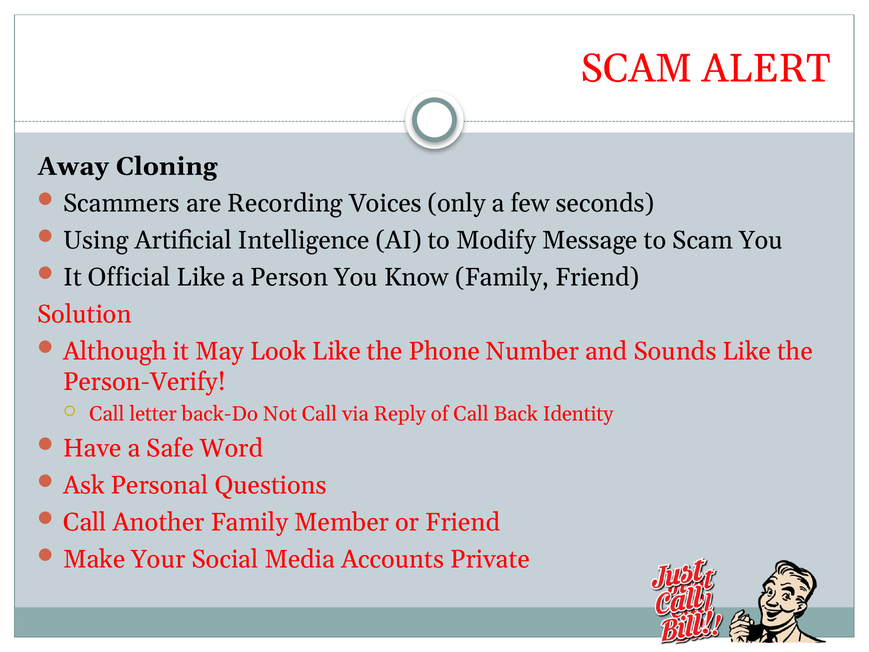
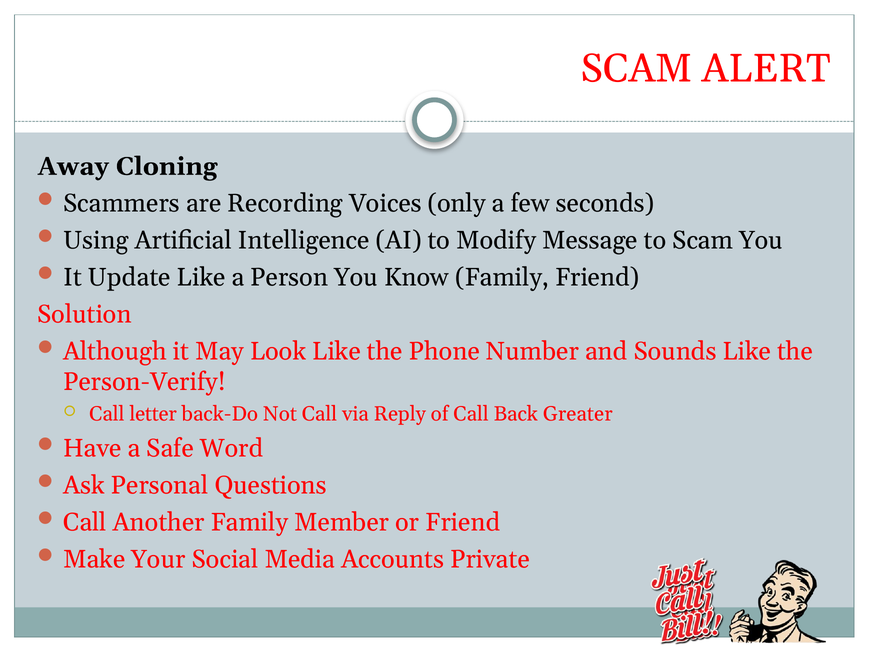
Official: Official -> Update (129, 277)
Identity: Identity -> Greater (578, 414)
